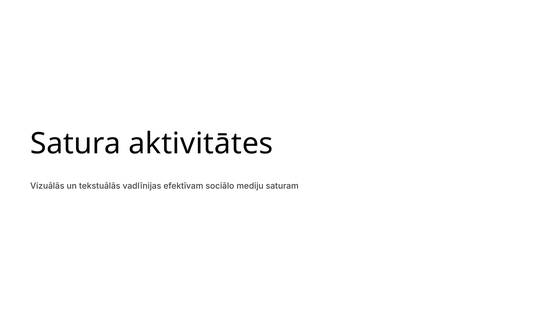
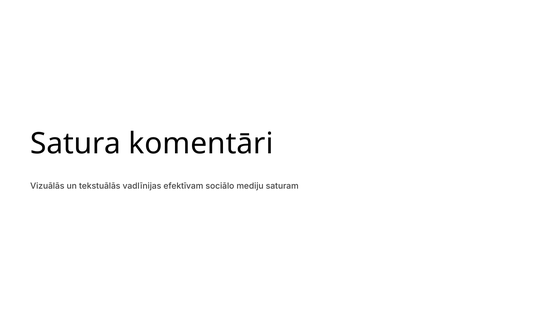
aktivitātes: aktivitātes -> komentāri (201, 144)
